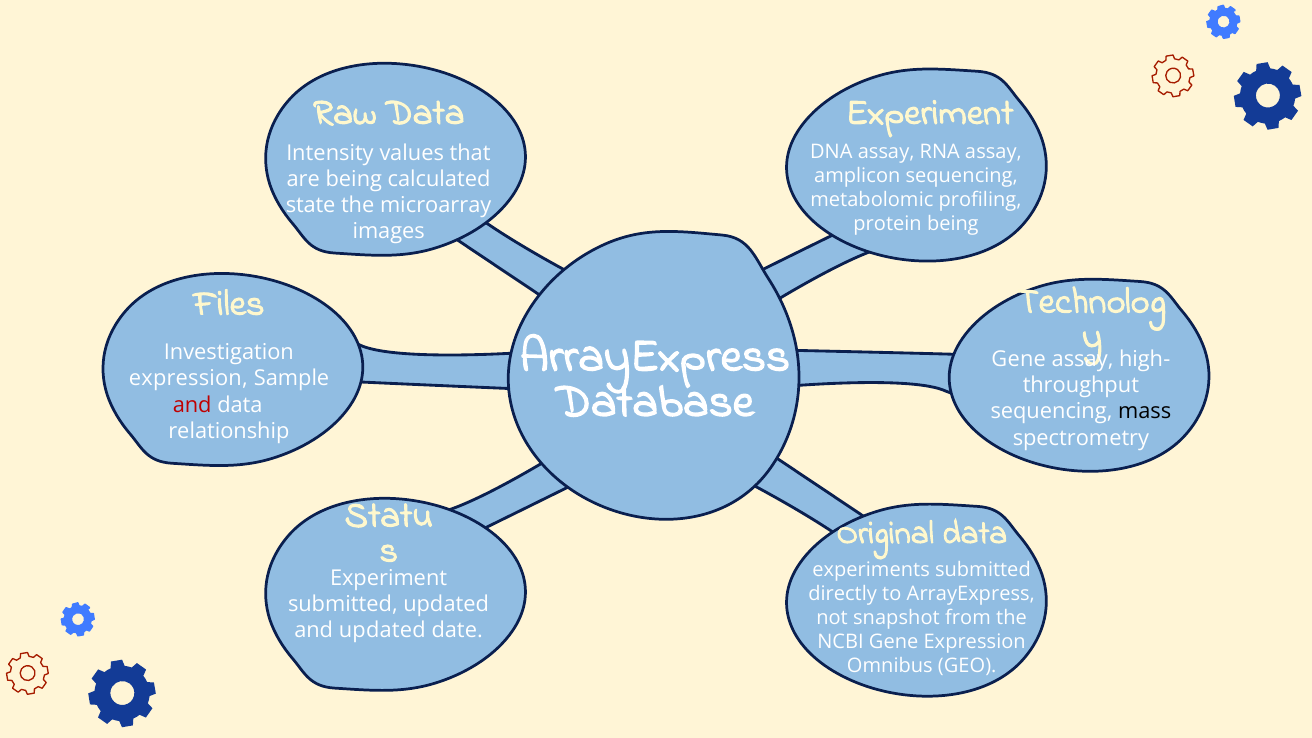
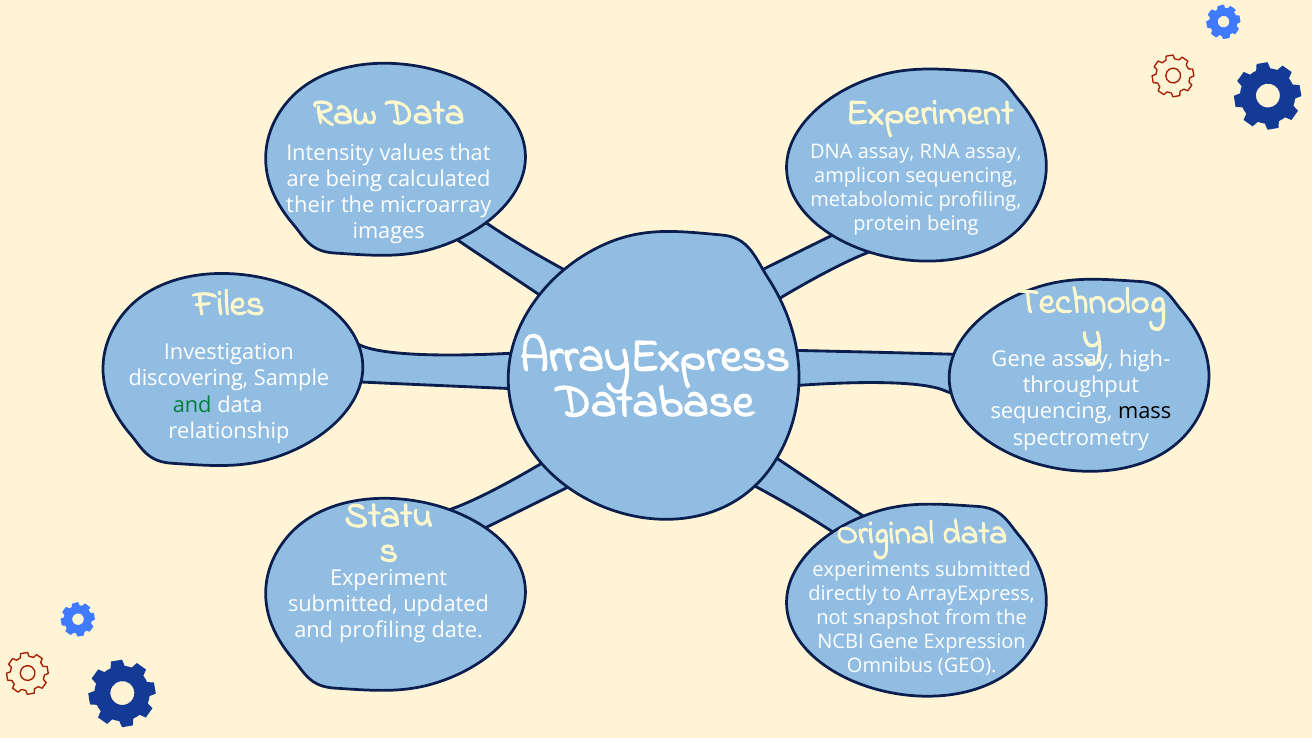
state: state -> their (310, 205)
expression: expression -> discovering (188, 379)
and colour: red -> green (192, 405)
and updated: updated -> profiling (382, 631)
